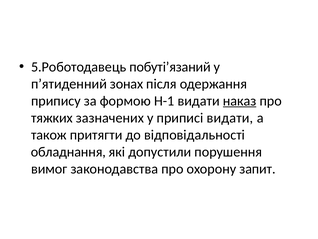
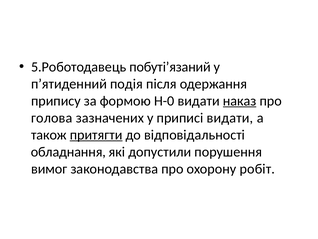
зонах: зонах -> подія (126, 84)
Н-1: Н-1 -> Н-0 (164, 101)
тяжких: тяжких -> голова (52, 118)
притягти underline: none -> present (96, 135)
запит: запит -> робіт (257, 168)
